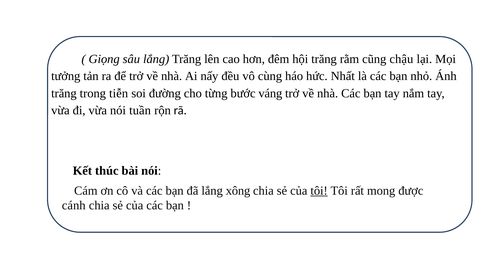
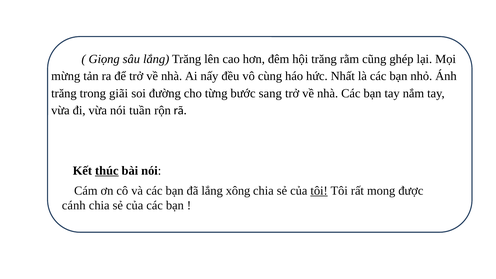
chậu: chậu -> ghép (401, 59)
tưởng: tưởng -> mừng (66, 76)
tiễn: tiễn -> giãi (119, 93)
váng: váng -> sang (270, 93)
thúc underline: none -> present (107, 171)
